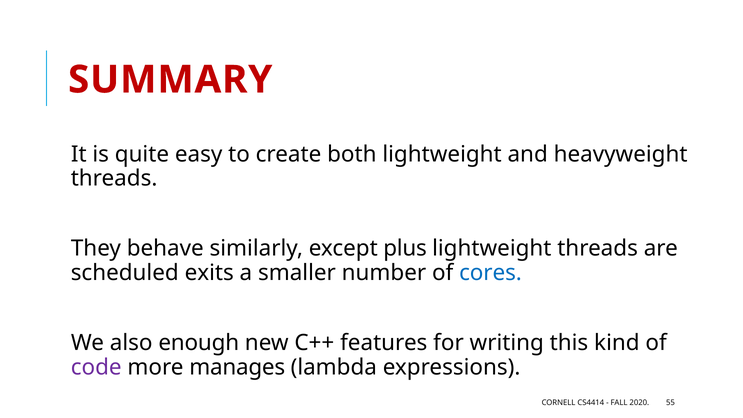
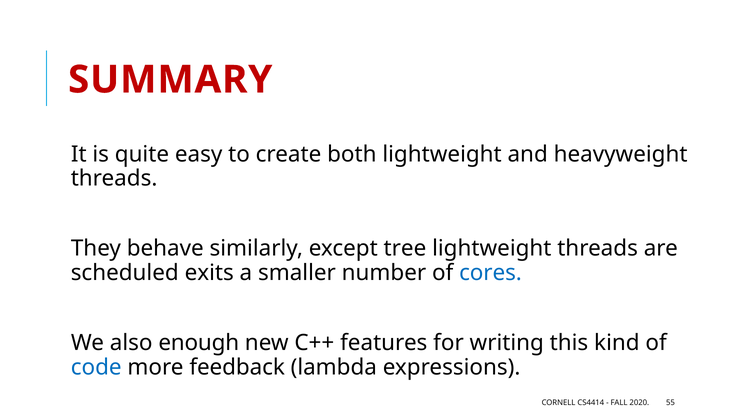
plus: plus -> tree (405, 248)
code colour: purple -> blue (96, 367)
manages: manages -> feedback (237, 367)
